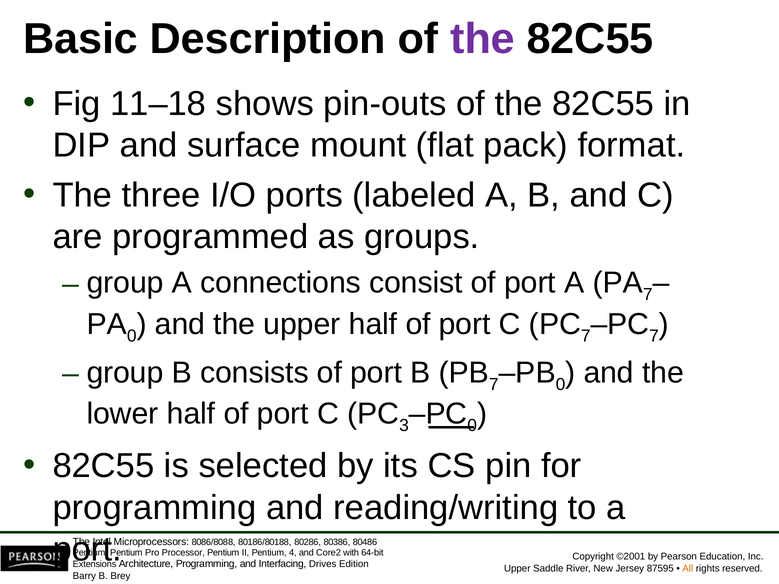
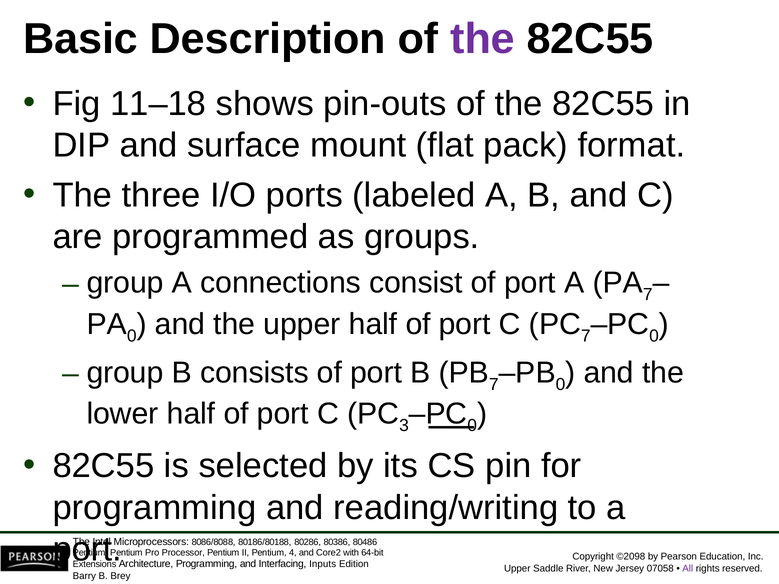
7: 7 -> 0 (654, 336)
©2001: ©2001 -> ©2098 (631, 557)
Drives: Drives -> Inputs (323, 564)
87595: 87595 -> 07058 (660, 569)
All colour: orange -> purple (688, 569)
